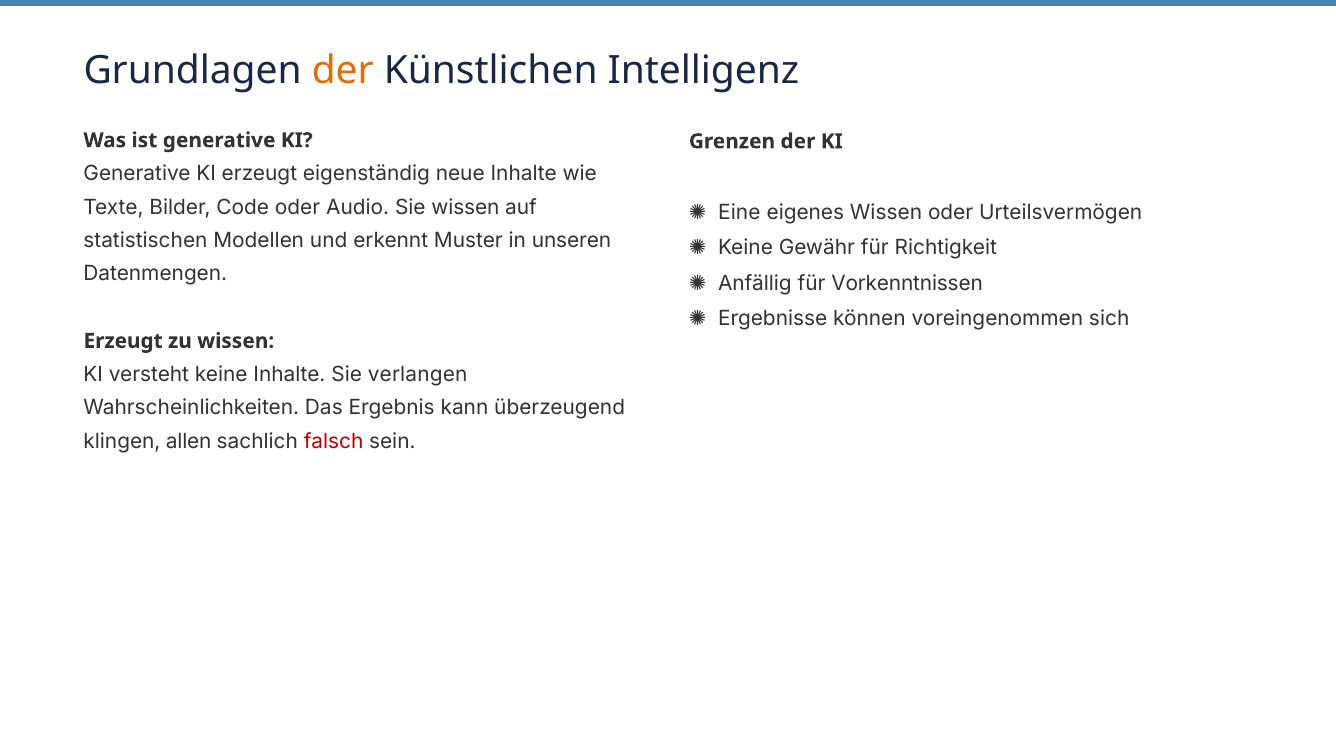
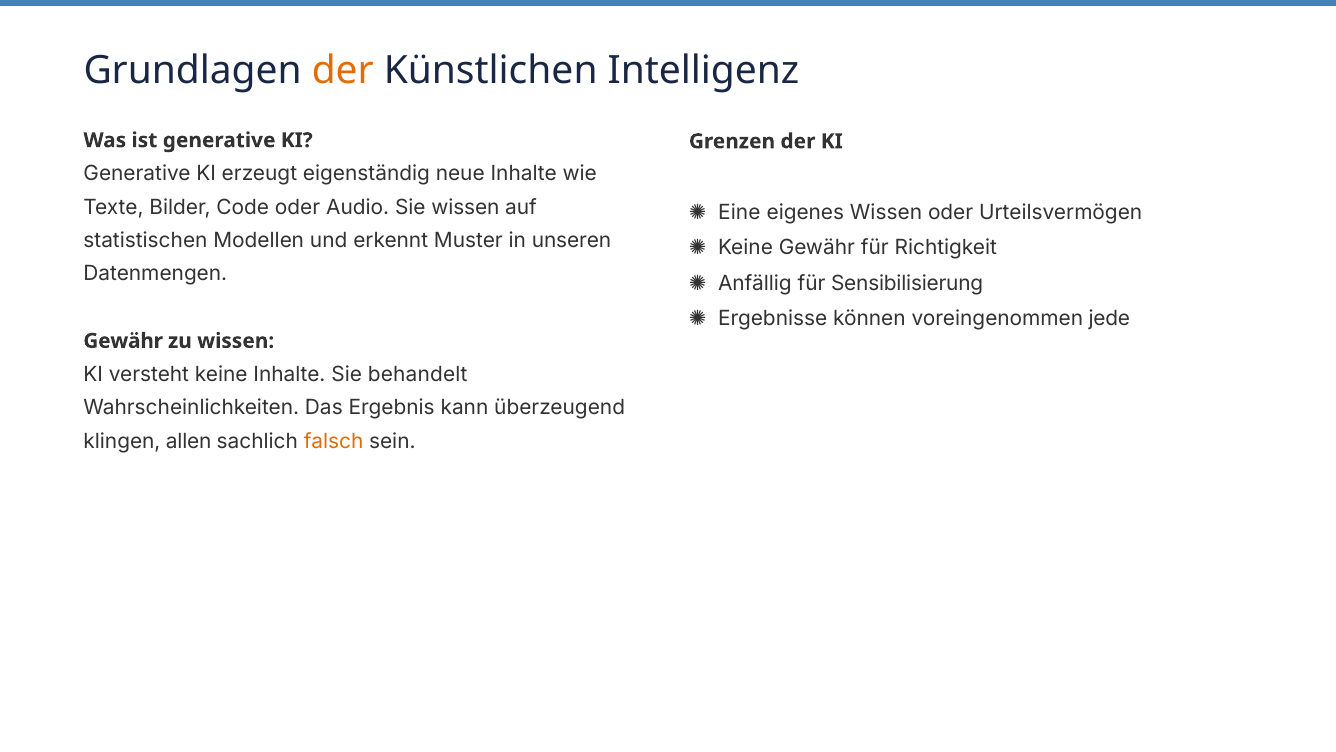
Vorkenntnissen: Vorkenntnissen -> Sensibilisierung (907, 283)
sich: sich -> jede (1109, 319)
Erzeugt: Erzeugt -> Gewähr (123, 341)
verlangen: verlangen -> behandelt (418, 374)
falsch colour: red -> orange (334, 441)
